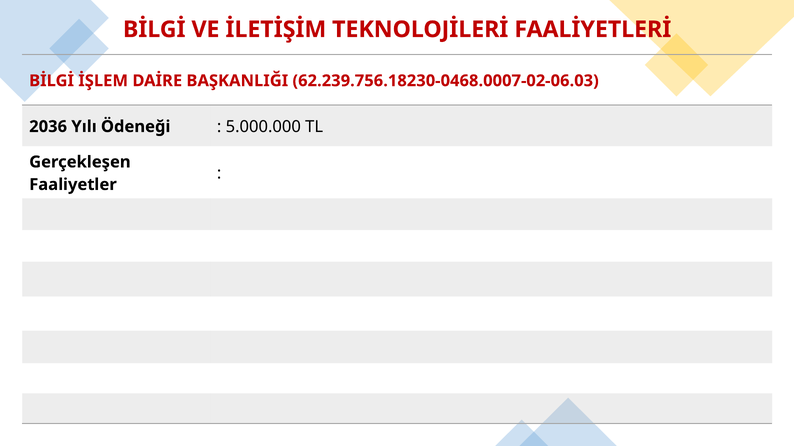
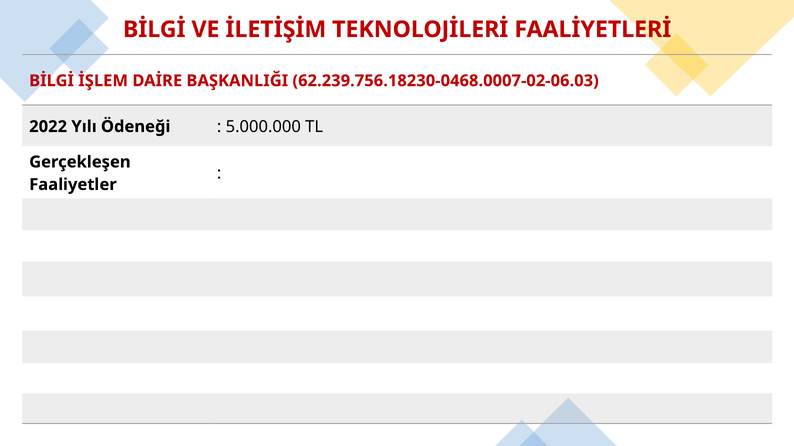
2036: 2036 -> 2022 (48, 127)
